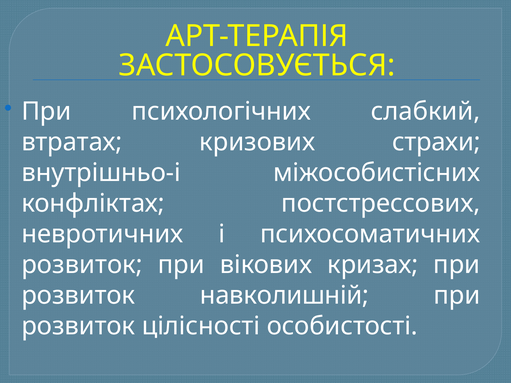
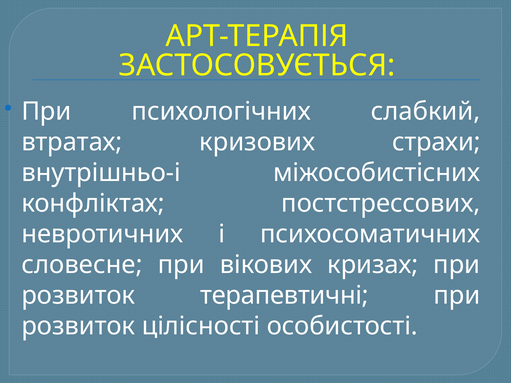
розвиток: розвиток -> словесне (82, 265)
навколишній: навколишній -> терапевтичні (284, 296)
